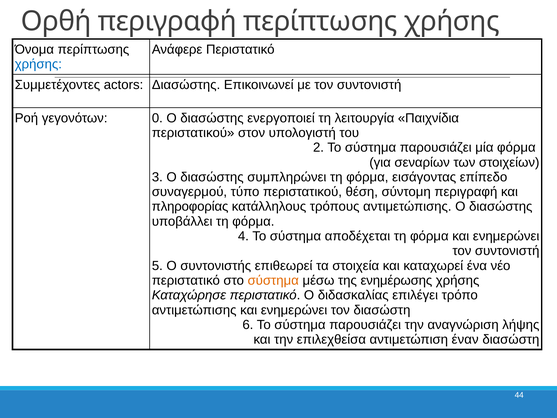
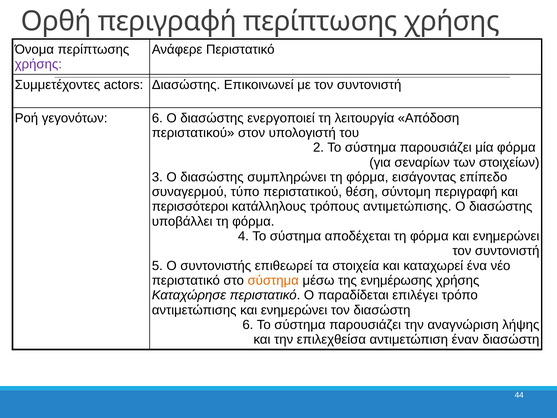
χρήσης colour: blue -> purple (38, 64)
γεγονότων 0: 0 -> 6 (157, 118)
Παιχνίδια: Παιχνίδια -> Απόδοση (428, 118)
πληροφορίας: πληροφορίας -> περισσότεροι (190, 207)
διδασκαλίας: διδασκαλίας -> παραδίδεται (353, 295)
